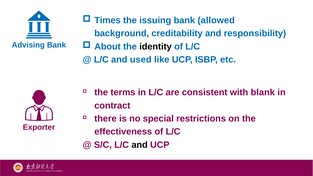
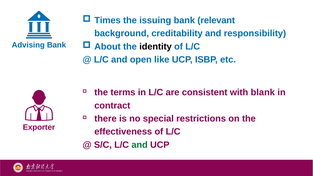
allowed: allowed -> relevant (216, 20)
used: used -> open (141, 60)
and colour: black -> green (140, 145)
